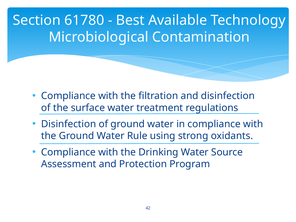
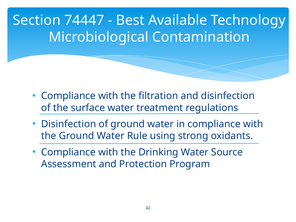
61780: 61780 -> 74447 (84, 20)
